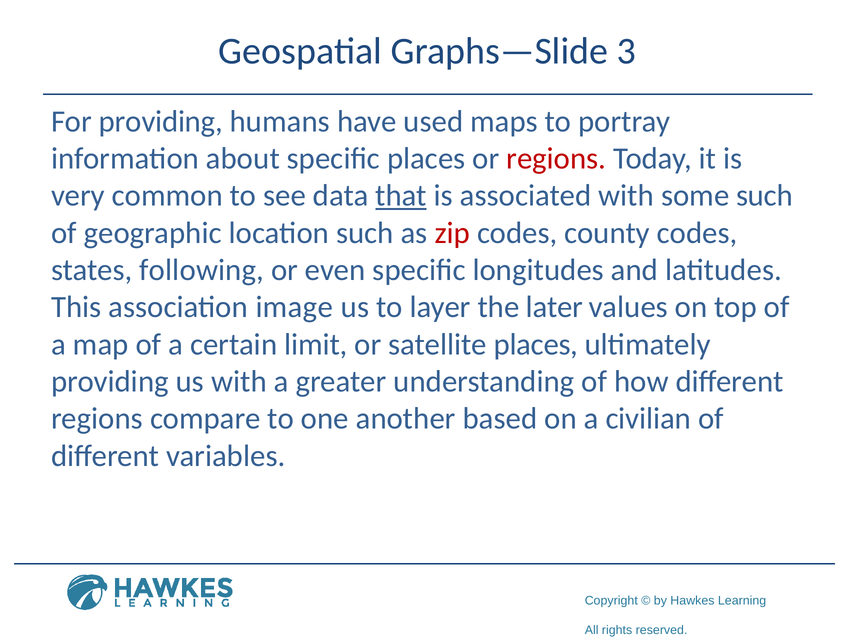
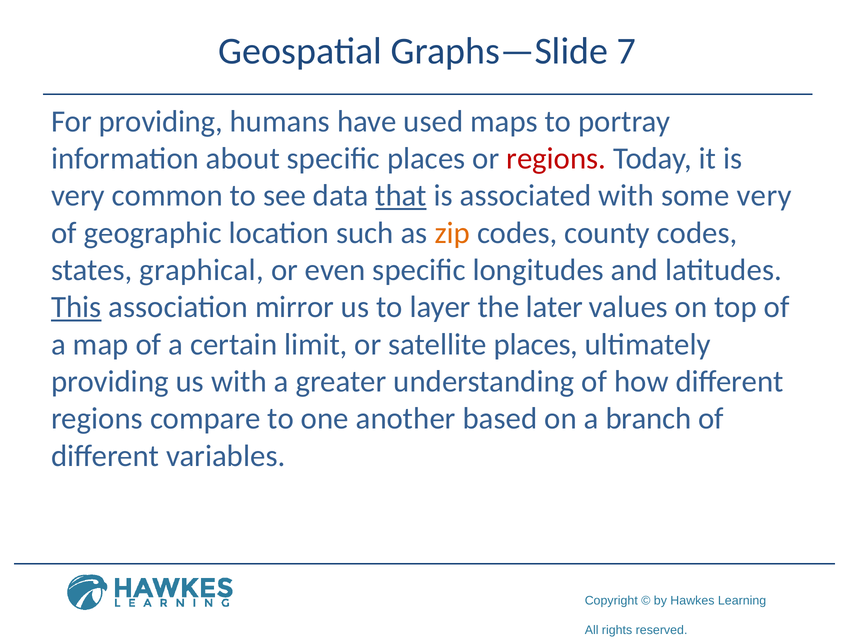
3: 3 -> 7 (626, 51)
some such: such -> very (764, 195)
zip colour: red -> orange (452, 233)
following: following -> graphical (202, 270)
This underline: none -> present (76, 307)
image: image -> mirror (295, 307)
civilian: civilian -> branch (648, 418)
